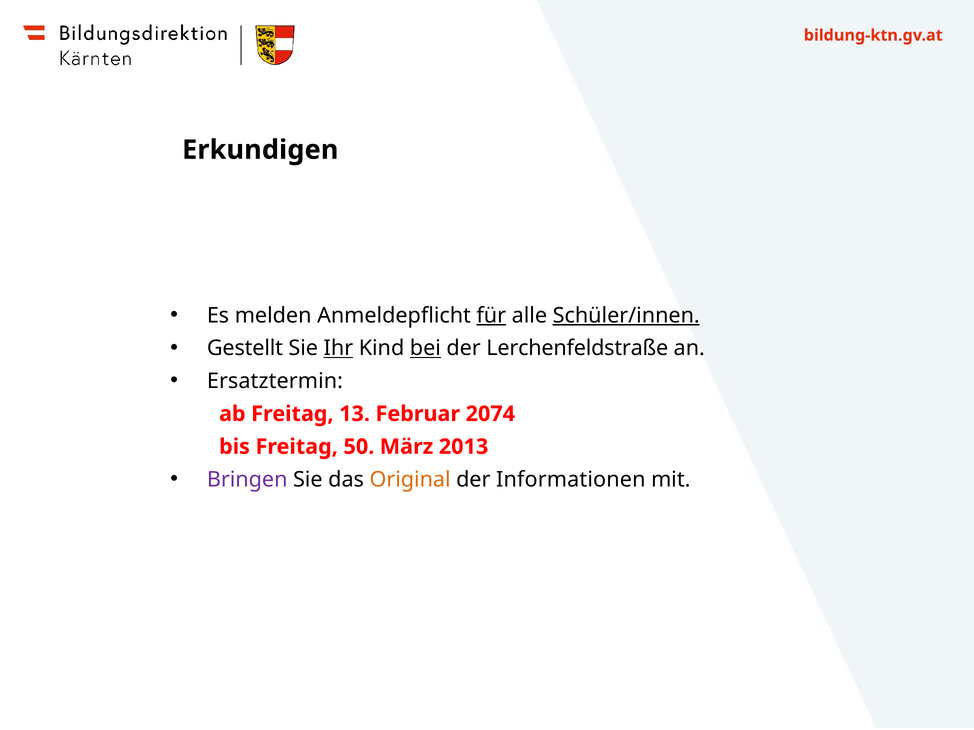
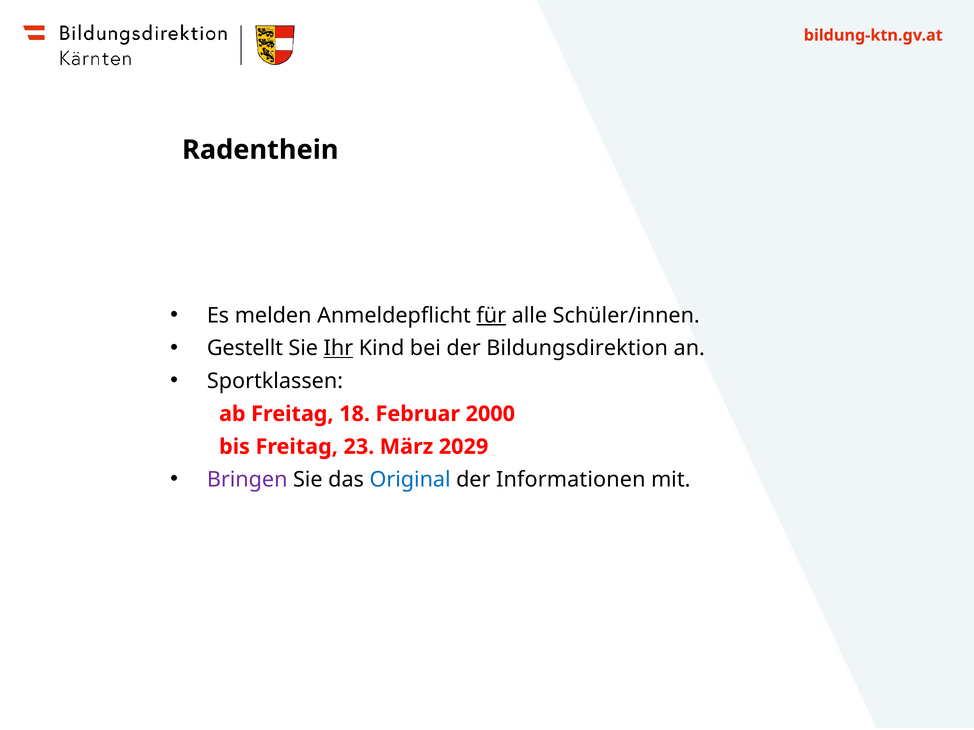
Erkundigen: Erkundigen -> Radenthein (260, 150)
Schüler/innen underline: present -> none (626, 316)
bei underline: present -> none (425, 348)
Lerchenfeldstraße: Lerchenfeldstraße -> Bildungsdirektion (577, 348)
Ersatztermin: Ersatztermin -> Sportklassen (275, 381)
13: 13 -> 18 (355, 414)
2074: 2074 -> 2000 (490, 414)
50: 50 -> 23 (359, 447)
2013: 2013 -> 2029 (464, 447)
Original colour: orange -> blue (410, 480)
